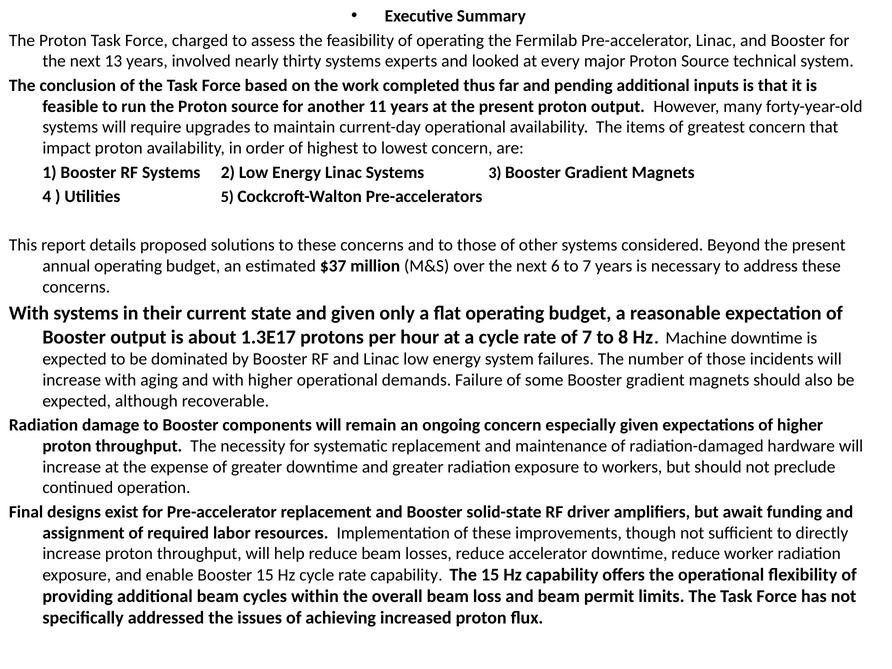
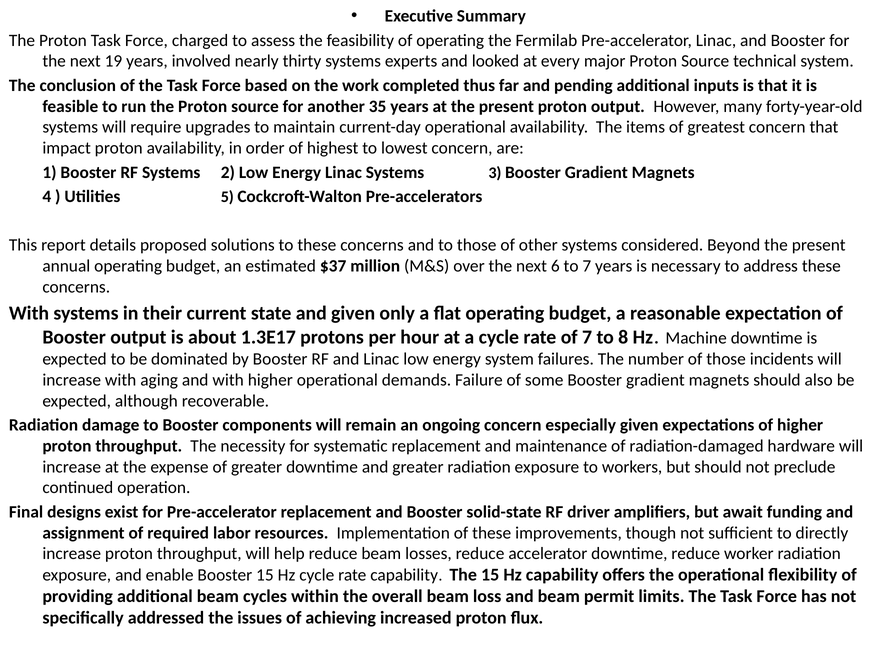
13: 13 -> 19 (113, 61)
11: 11 -> 35 (378, 106)
